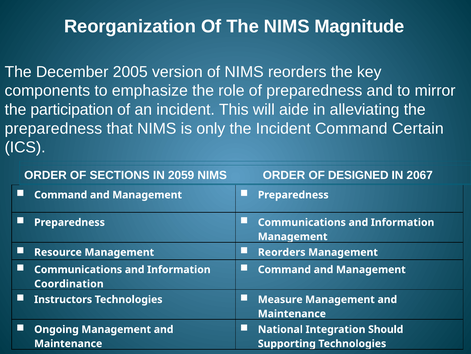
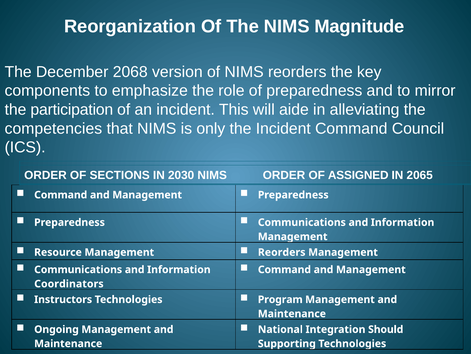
2005: 2005 -> 2068 (130, 72)
preparedness: preparedness -> competencies (53, 128)
Certain: Certain -> Council (418, 128)
2059: 2059 -> 2030 (181, 175)
DESIGNED: DESIGNED -> ASSIGNED (358, 175)
2067: 2067 -> 2065 (420, 175)
Coordination: Coordination -> Coordinators (69, 283)
Measure: Measure -> Program (280, 299)
